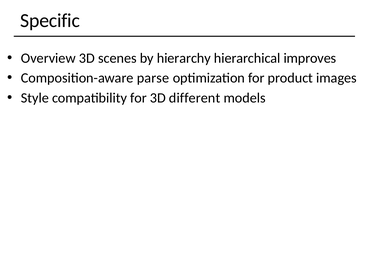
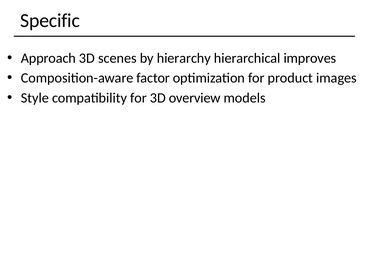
Overview: Overview -> Approach (48, 58)
parse: parse -> factor (153, 78)
different: different -> overview (195, 98)
